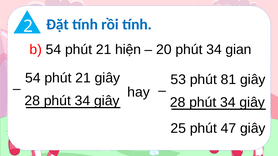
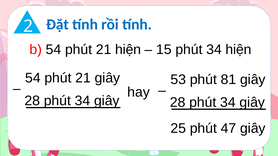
20: 20 -> 15 (164, 50)
34 gian: gian -> hiện (238, 50)
